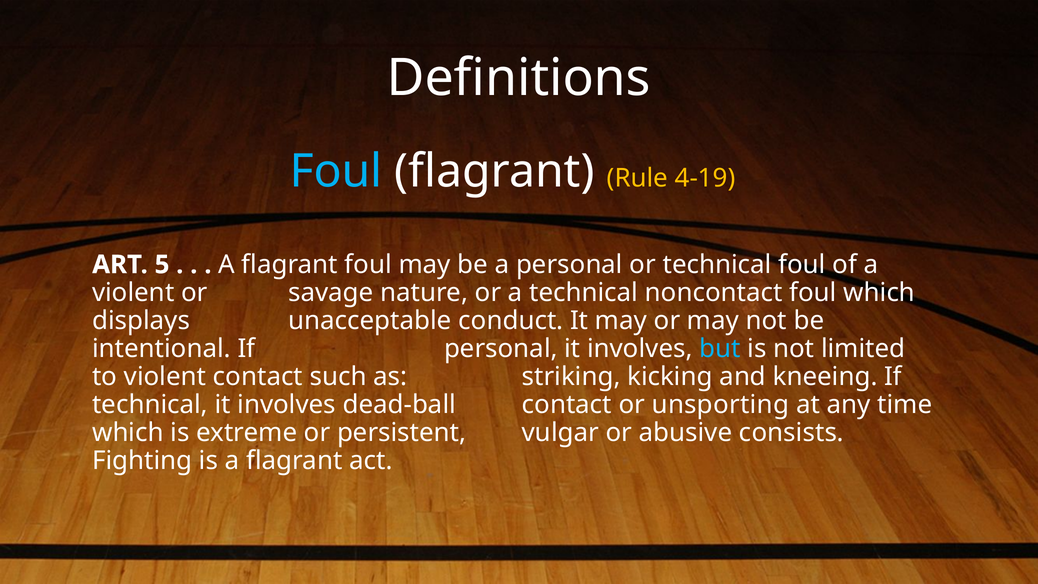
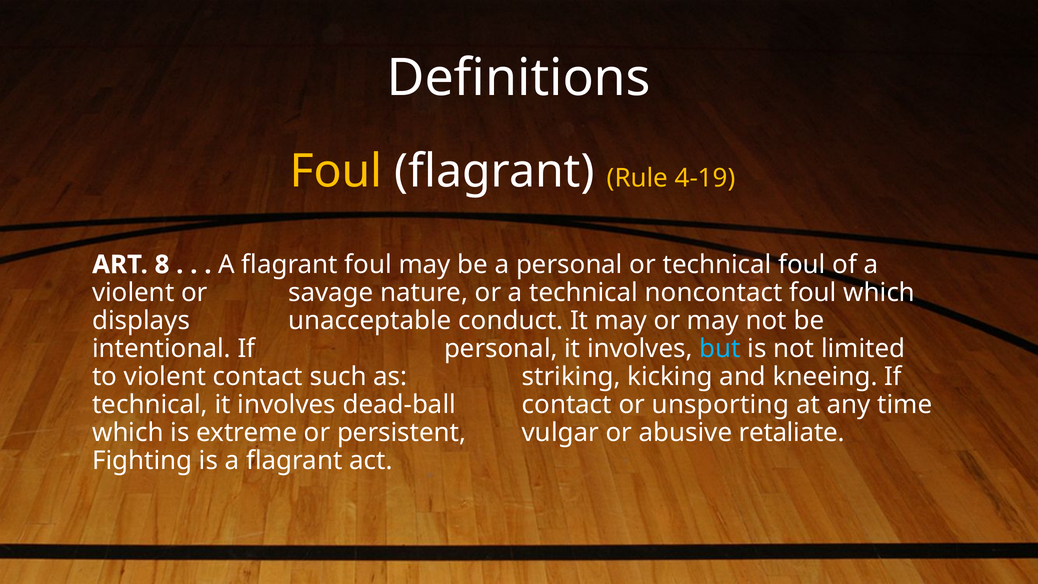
Foul colour: light blue -> yellow (336, 171)
5: 5 -> 8 (162, 265)
consists: consists -> retaliate (792, 433)
